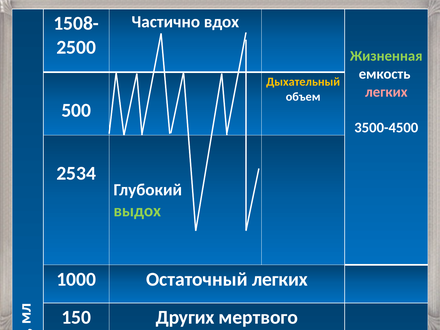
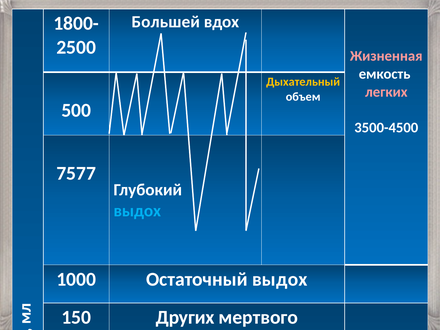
Частично: Частично -> Большей (166, 22)
1508-: 1508- -> 1800- (76, 23)
Жизненная colour: light green -> pink (386, 56)
2534: 2534 -> 7577 (76, 173)
выдох colour: light green -> light blue (137, 211)
Остаточный легких: легких -> выдох (280, 279)
